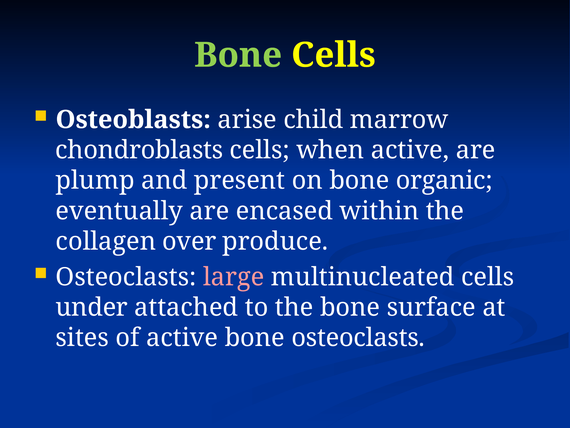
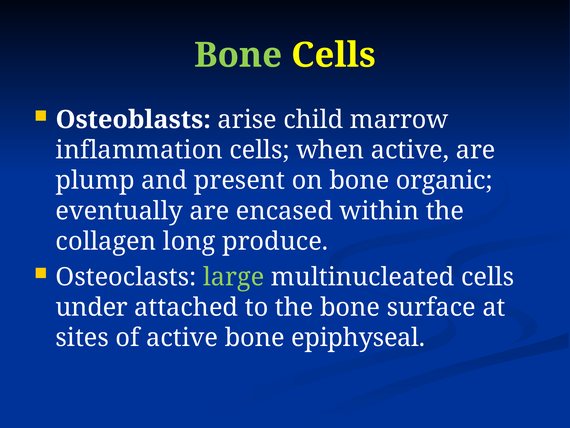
chondroblasts: chondroblasts -> inflammation (139, 150)
over: over -> long (189, 241)
large colour: pink -> light green (234, 277)
bone osteoclasts: osteoclasts -> epiphyseal (358, 337)
